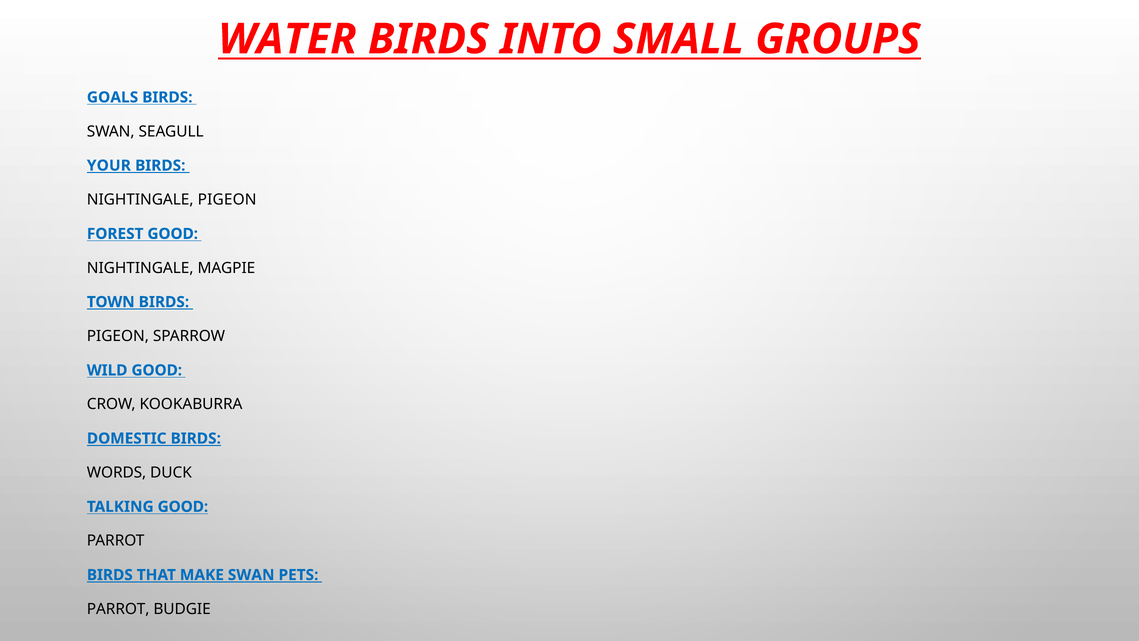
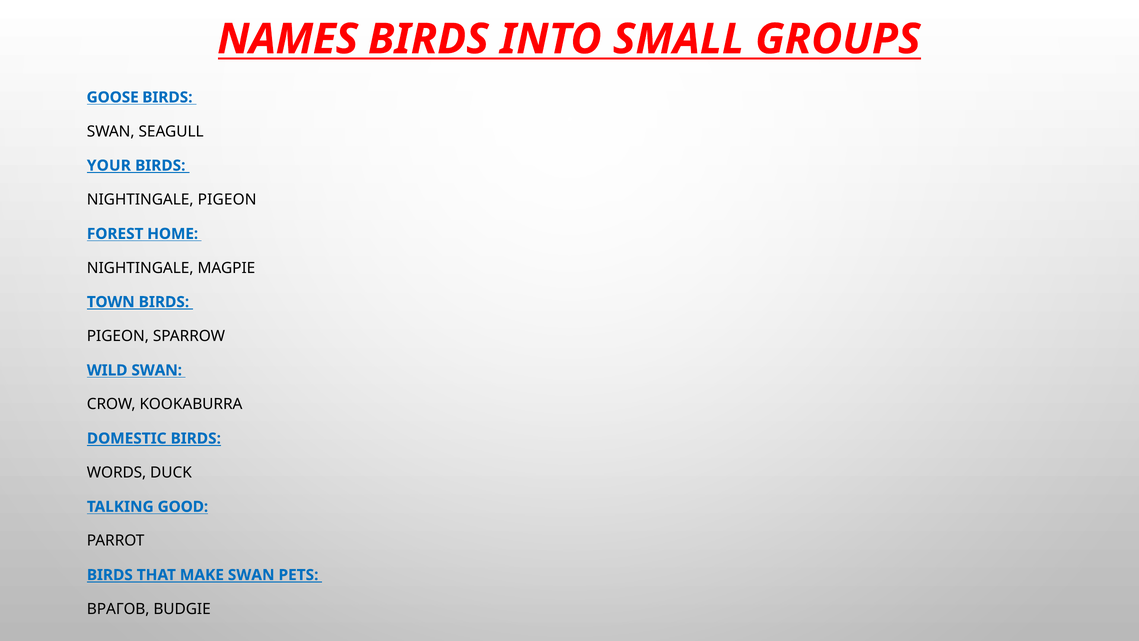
WATER: WATER -> NAMES (288, 39)
GOALS: GOALS -> GOOSE (113, 97)
FOREST GOOD: GOOD -> HOME (173, 234)
WILD GOOD: GOOD -> SWAN (157, 370)
PARROT: PARROT -> ВРАГОВ (118, 609)
